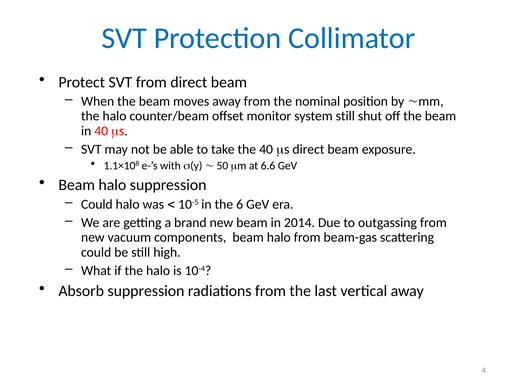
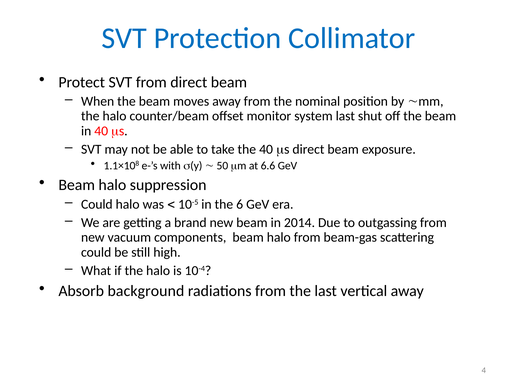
system still: still -> last (345, 116)
Absorb suppression: suppression -> background (146, 291)
